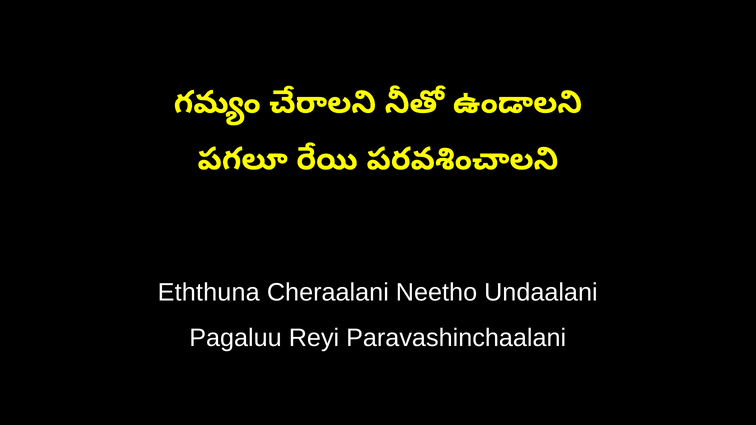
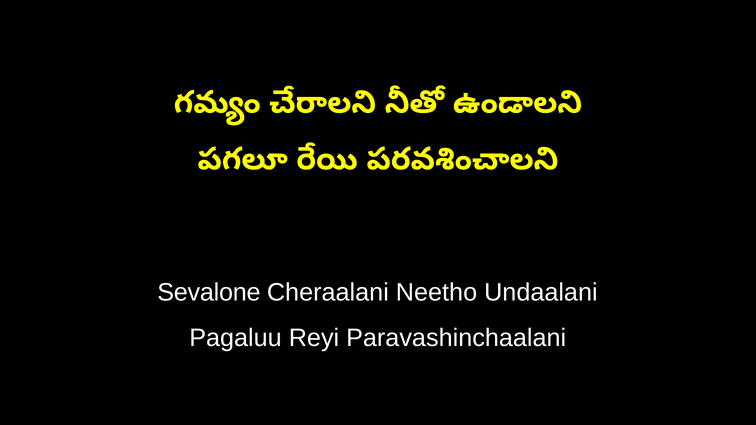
Eththuna: Eththuna -> Sevalone (209, 293)
